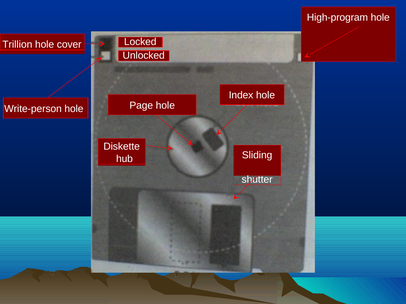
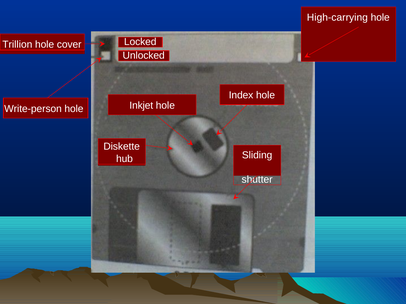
High-program: High-program -> High-carrying (337, 18)
Page: Page -> Inkjet (141, 106)
